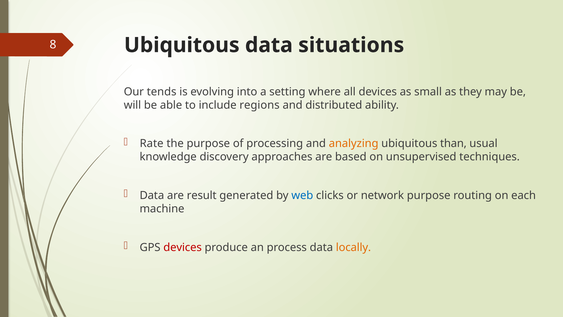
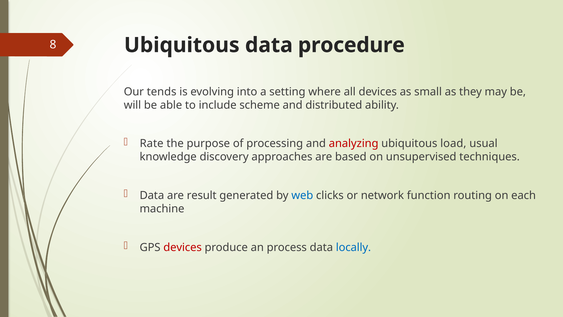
situations: situations -> procedure (351, 45)
regions: regions -> scheme (260, 105)
analyzing colour: orange -> red (354, 143)
than: than -> load (453, 143)
network purpose: purpose -> function (429, 195)
locally colour: orange -> blue (353, 247)
